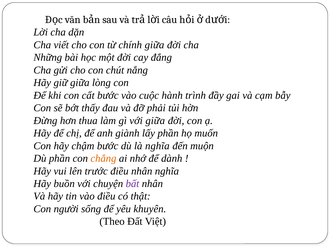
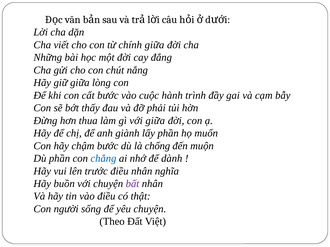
là nghĩa: nghĩa -> chống (157, 146)
chẳng colour: orange -> blue (103, 159)
yêu khuyên: khuyên -> chuyện (150, 209)
